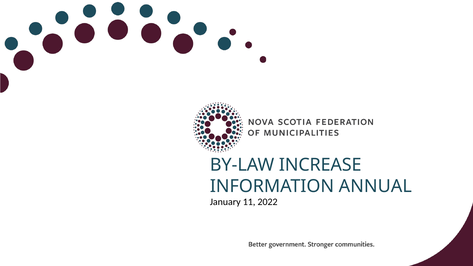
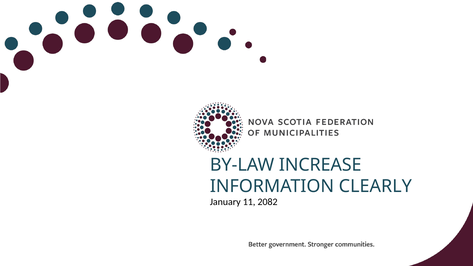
ANNUAL: ANNUAL -> CLEARLY (375, 186)
2022: 2022 -> 2082 (268, 202)
